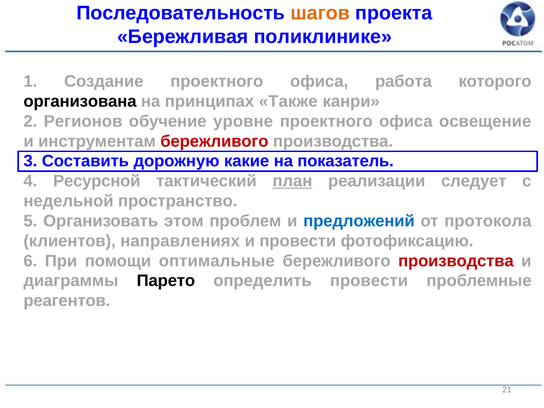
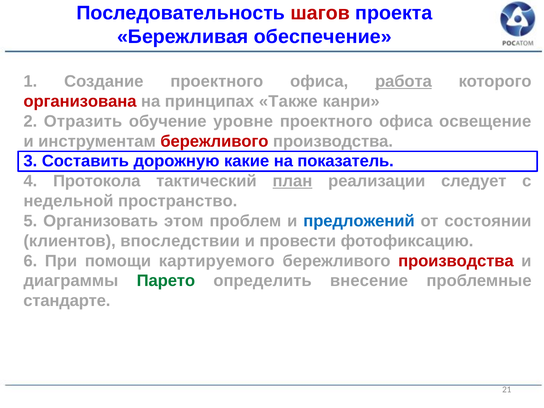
шагов colour: orange -> red (320, 13)
поликлинике: поликлинике -> обеспечение (323, 37)
работа underline: none -> present (403, 81)
организована colour: black -> red (80, 101)
Регионов: Регионов -> Отразить (83, 121)
Ресурсной: Ресурсной -> Протокола (97, 181)
протокола: протокола -> состоянии (488, 221)
направлениях: направлениях -> впоследствии (180, 241)
оптимальные: оптимальные -> картируемого (217, 261)
Парето colour: black -> green (166, 281)
определить провести: провести -> внесение (369, 281)
реагентов: реагентов -> стандарте (67, 301)
